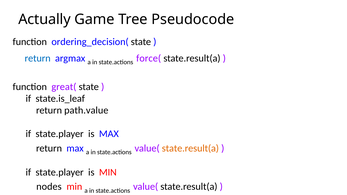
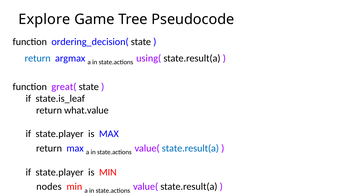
Actually: Actually -> Explore (44, 19)
force(: force( -> using( (149, 58)
path.value: path.value -> what.value (86, 110)
state.result(a colour: orange -> blue (190, 148)
